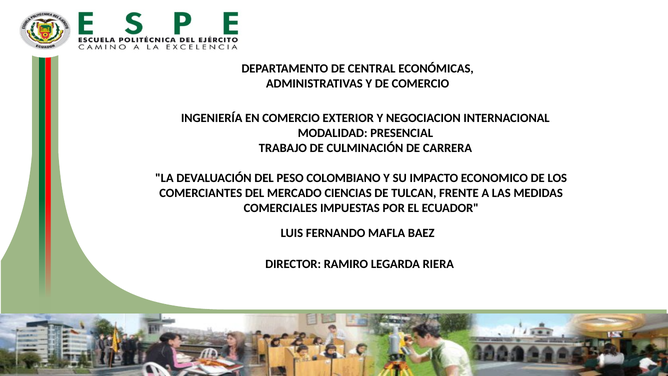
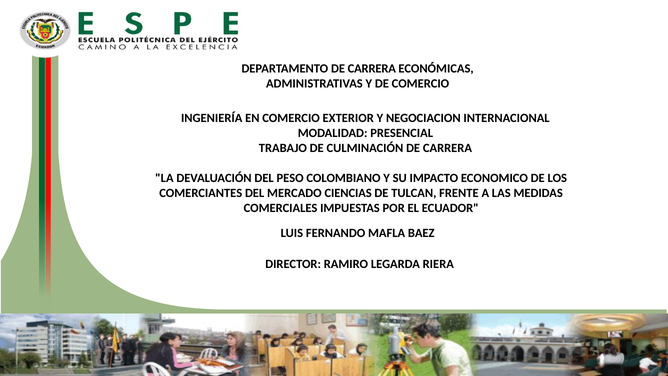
DEPARTAMENTO DE CENTRAL: CENTRAL -> CARRERA (372, 69)
